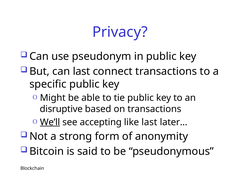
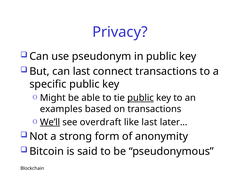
public underline: none -> present (141, 98)
disruptive: disruptive -> examples (61, 109)
accepting: accepting -> overdraft (101, 122)
